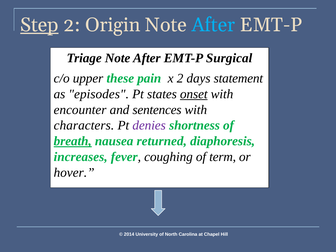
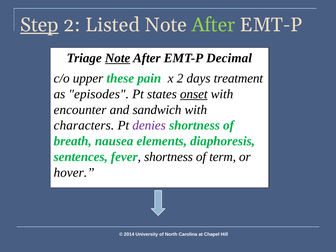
Origin: Origin -> Listed (113, 25)
After colour: light blue -> light green (213, 25)
Note underline: none -> present (118, 58)
Surgical: Surgical -> Decimal (229, 58)
statement: statement -> treatment (238, 78)
sentences: sentences -> sandwich (157, 110)
breath underline: present -> none (73, 141)
returned: returned -> elements (162, 141)
increases: increases -> sentences (81, 157)
fever coughing: coughing -> shortness (169, 157)
